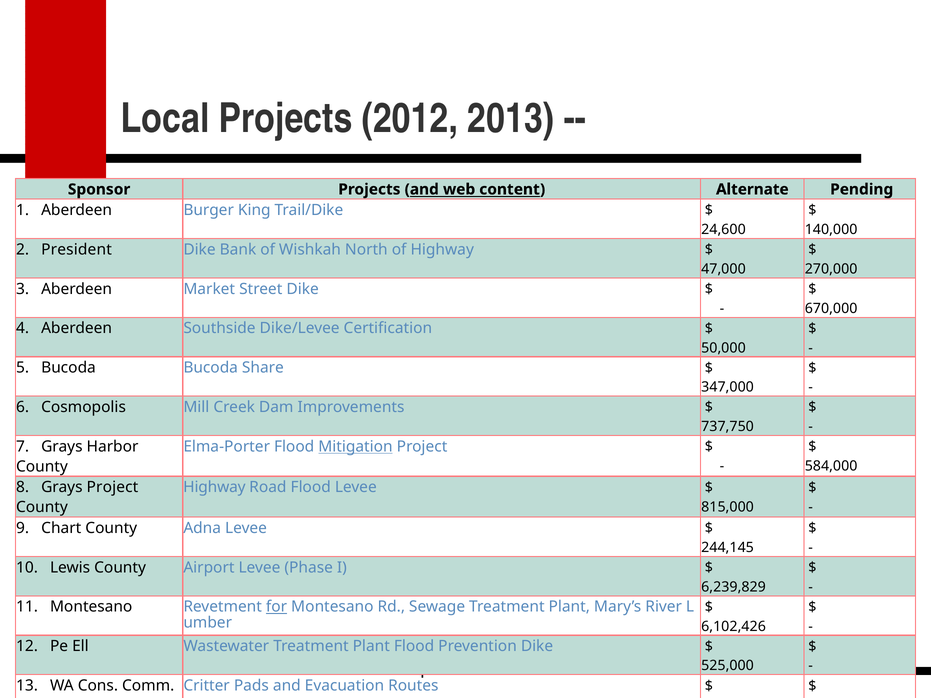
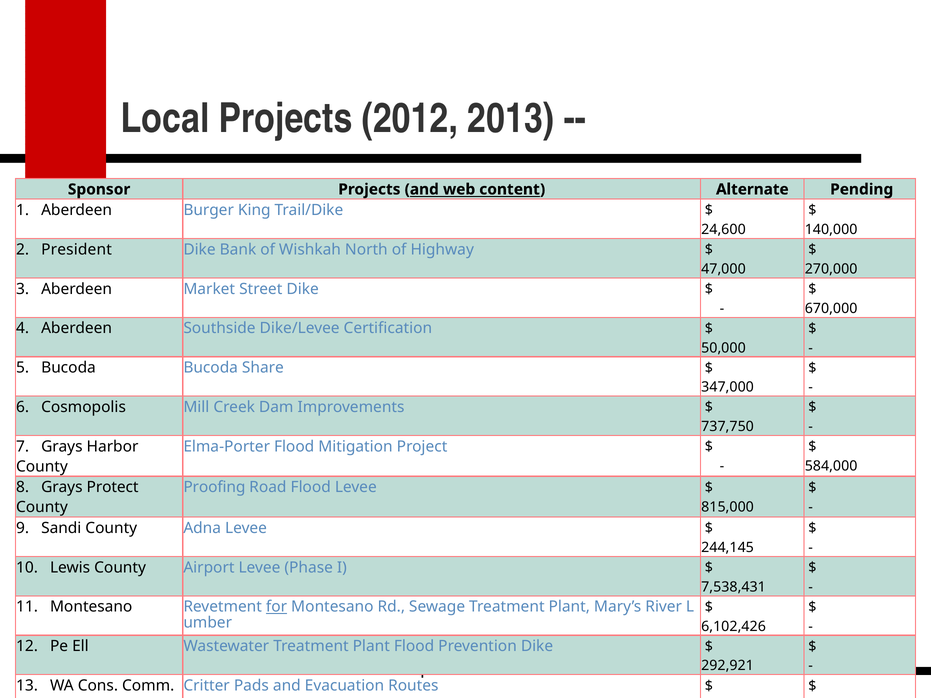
Mitigation underline: present -> none (355, 447)
Grays Project: Project -> Protect (113, 487)
Highway: Highway -> Proofing (214, 487)
Chart: Chart -> Sandi (61, 528)
6,239,829: 6,239,829 -> 7,538,431 (734, 587)
525,000: 525,000 -> 292,921 (728, 666)
